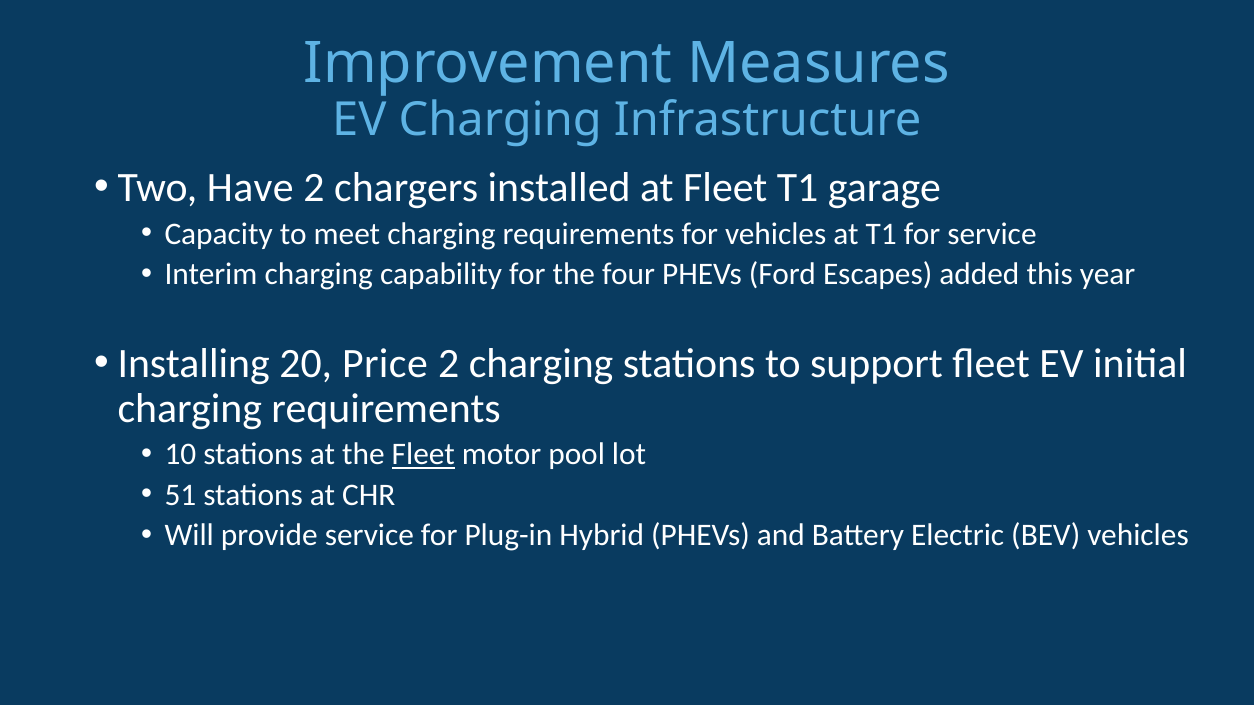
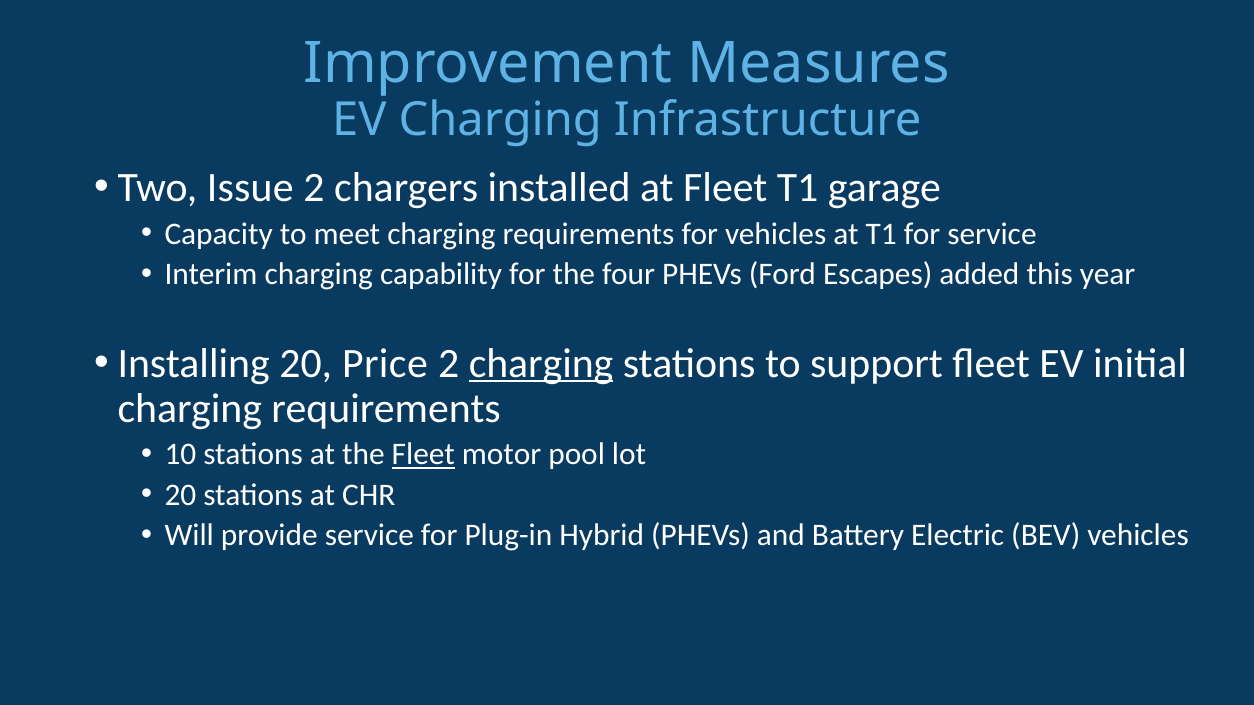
Have: Have -> Issue (250, 188)
charging underline: none -> present (541, 363)
51: 51 -> 20 (180, 495)
